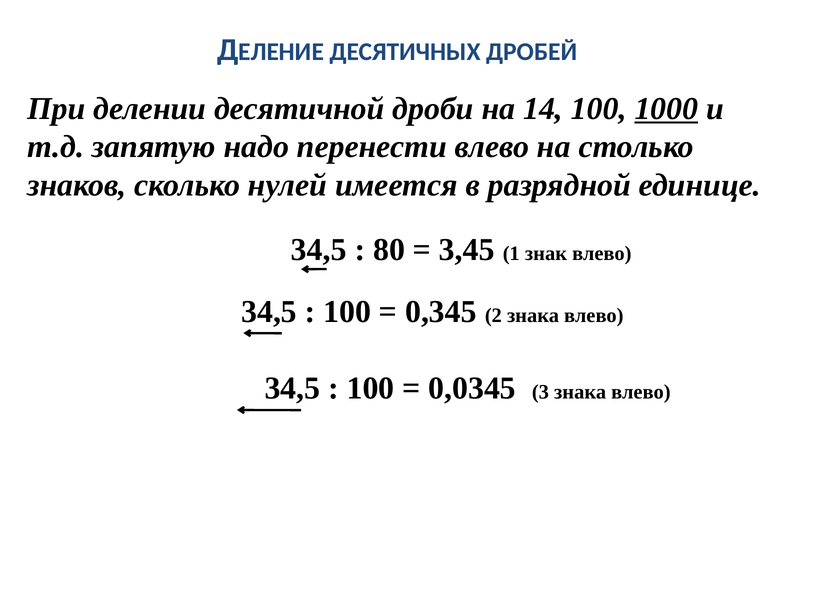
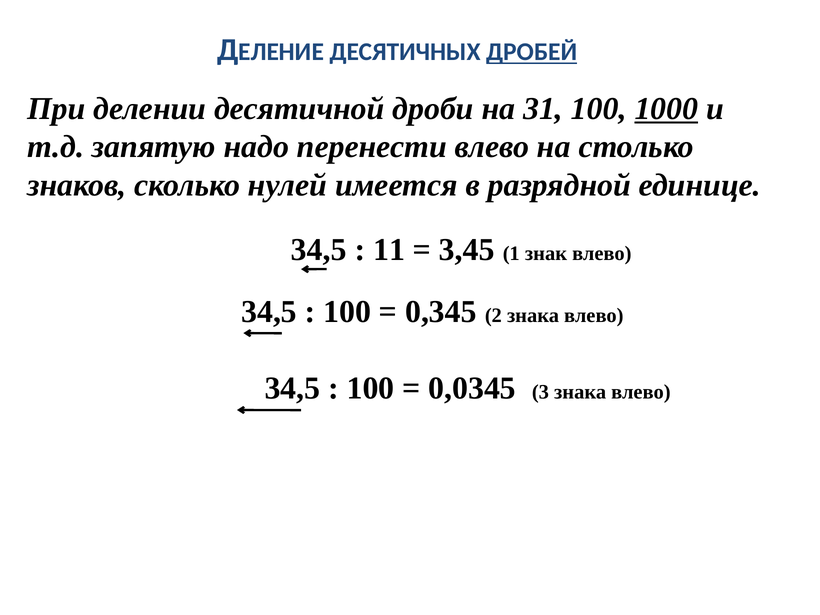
ДРОБЕЙ underline: none -> present (532, 52)
14: 14 -> 31 (543, 109)
80: 80 -> 11 (389, 250)
